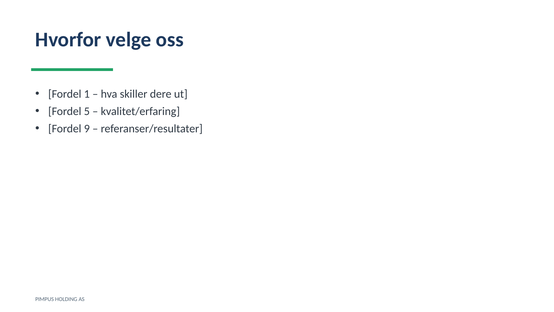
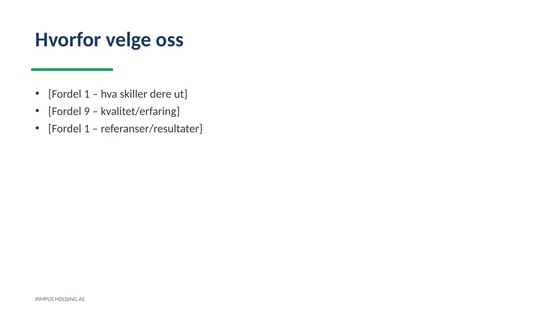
5: 5 -> 9 (87, 111)
9: 9 -> 1 (87, 128)
